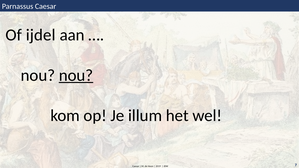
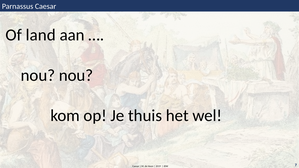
ijdel: ijdel -> land (41, 35)
nou underline: present -> none (76, 75)
illum: illum -> thuis (145, 116)
